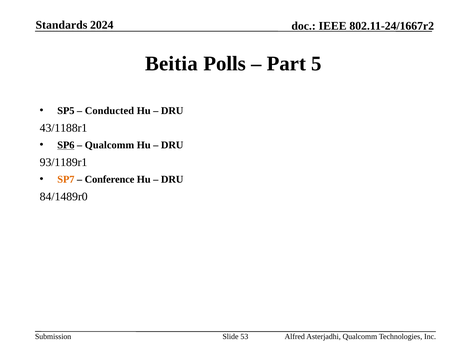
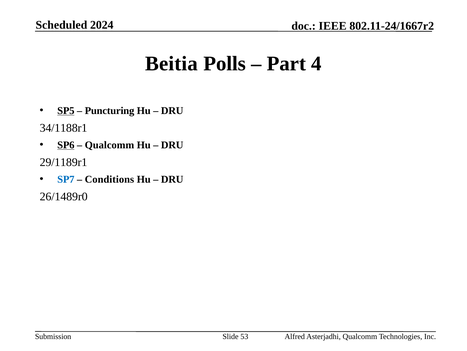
Standards: Standards -> Scheduled (61, 25)
5: 5 -> 4 (316, 64)
SP5 underline: none -> present (66, 110)
Conducted: Conducted -> Puncturing (110, 110)
43/1188r1: 43/1188r1 -> 34/1188r1 (64, 128)
93/1189r1: 93/1189r1 -> 29/1189r1 (64, 162)
SP7 colour: orange -> blue (66, 179)
Conference: Conference -> Conditions (109, 179)
84/1489r0: 84/1489r0 -> 26/1489r0 (64, 196)
